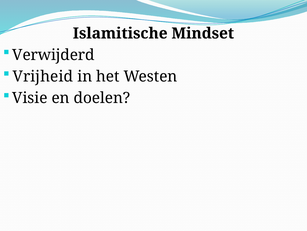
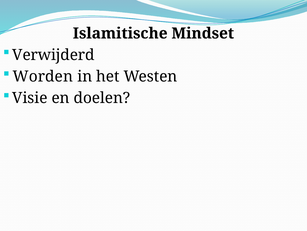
Vrijheid: Vrijheid -> Worden (43, 76)
